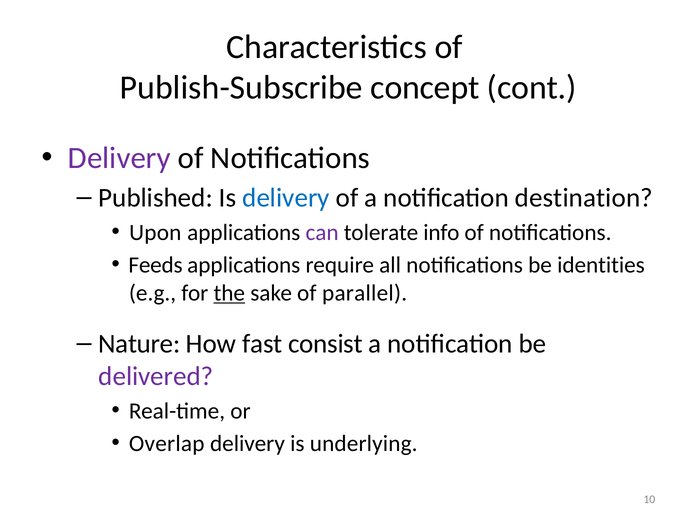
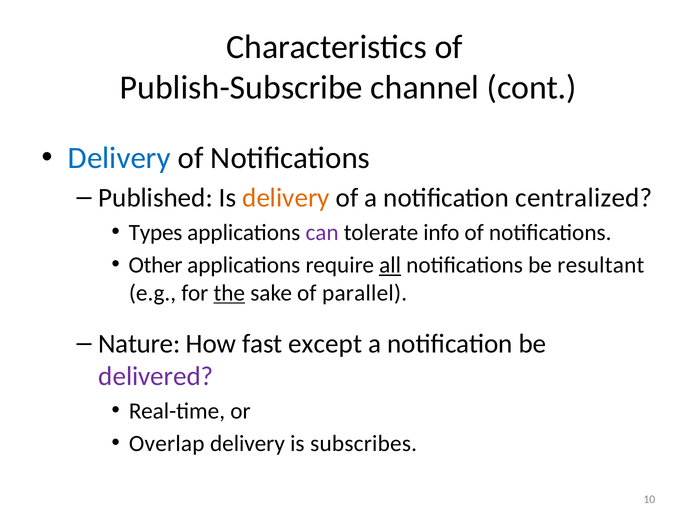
concept: concept -> channel (425, 88)
Delivery colour: purple -> blue (119, 158)
delivery colour: blue -> orange (286, 198)
destination: destination -> centralized (584, 198)
Upon: Upon -> Types (156, 232)
Feeds: Feeds -> Other (156, 265)
all underline: none -> present (390, 265)
identities: identities -> resultant (601, 265)
consist: consist -> except (325, 344)
underlying: underlying -> subscribes (364, 443)
